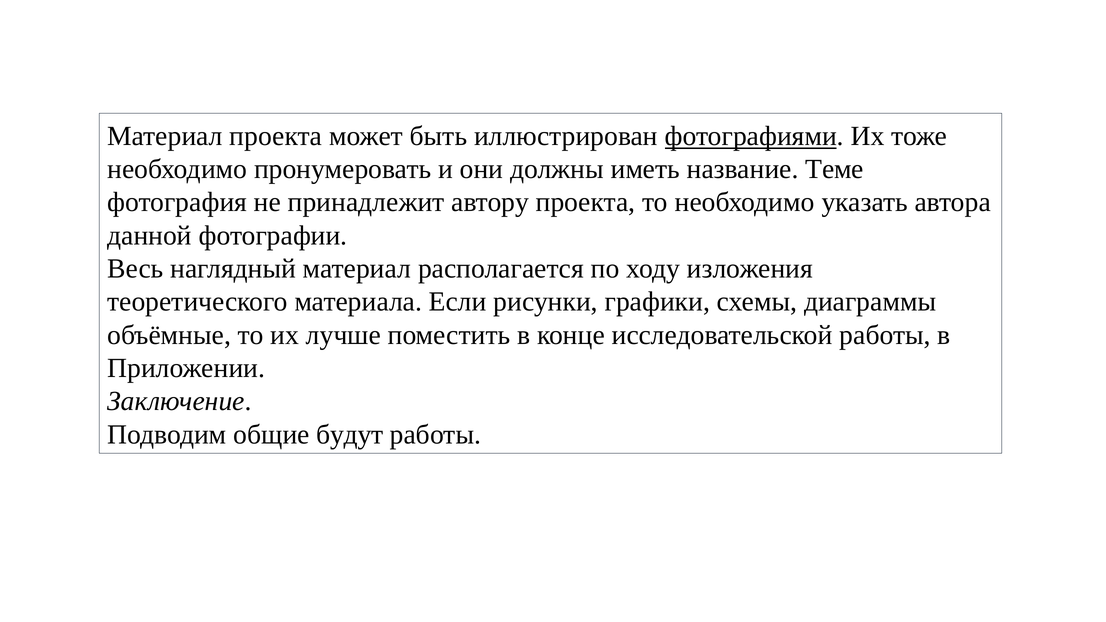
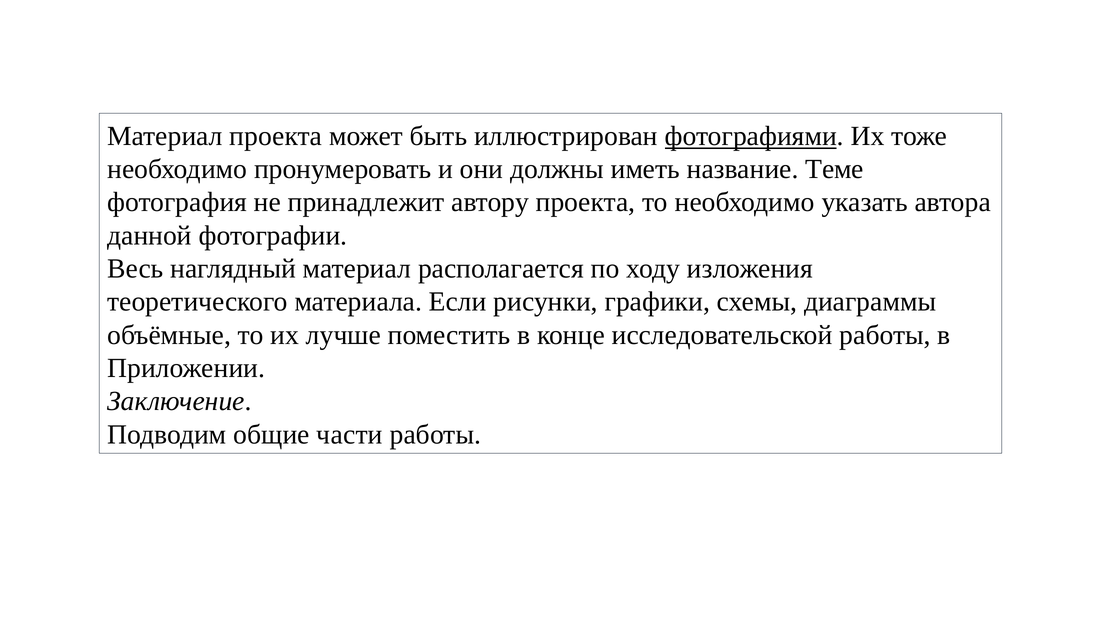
будут: будут -> части (350, 435)
